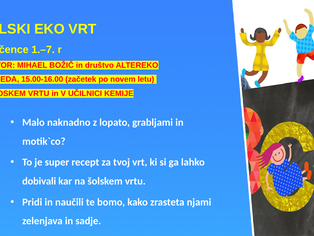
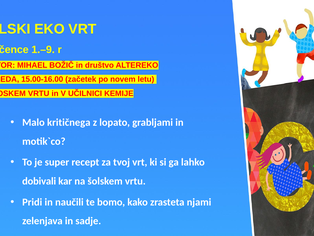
1.–7: 1.–7 -> 1.–9 (43, 50)
naknadno: naknadno -> kritičnega (69, 122)
